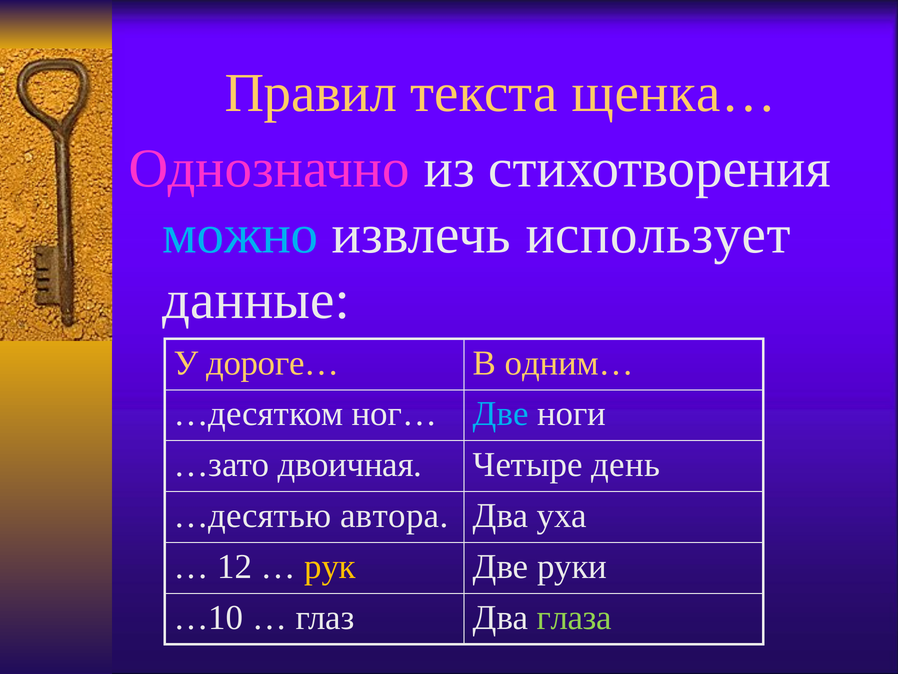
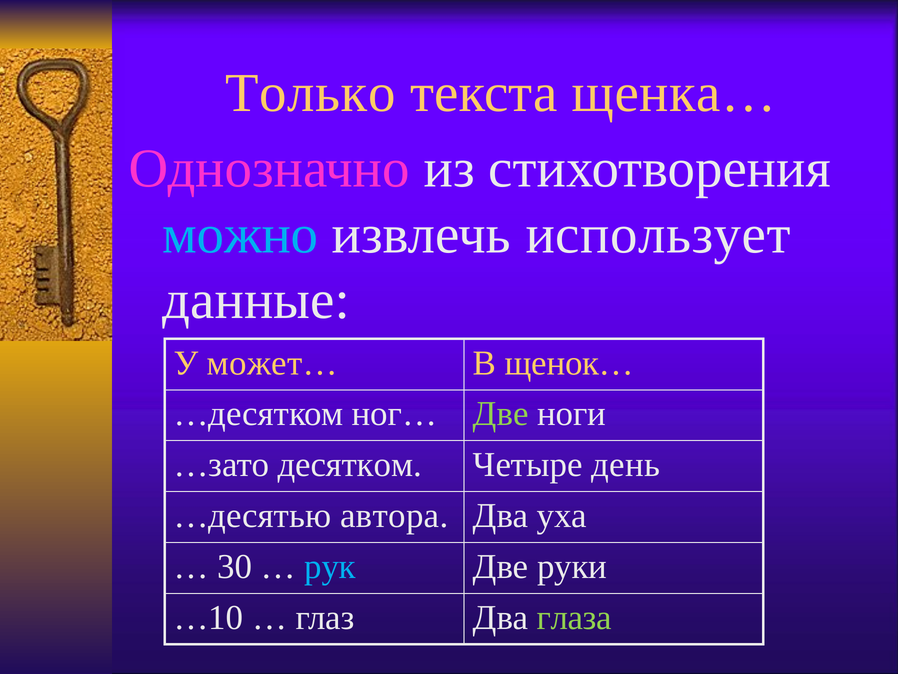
Правил: Правил -> Только (310, 93)
дороге…: дороге… -> может… (272, 363)
одним…: одним… -> щенок… (569, 363)
Две colour: light blue -> light green (501, 414)
двоичная: двоичная -> десятком (350, 464)
12: 12 -> 30 (235, 566)
рук colour: yellow -> light blue (330, 566)
